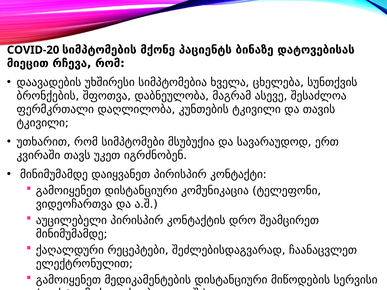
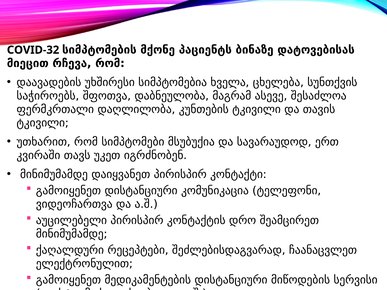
COVID-20: COVID-20 -> COVID-32 (33, 50)
ბრონქების: ბრონქების -> საჭიროებს (48, 96)
